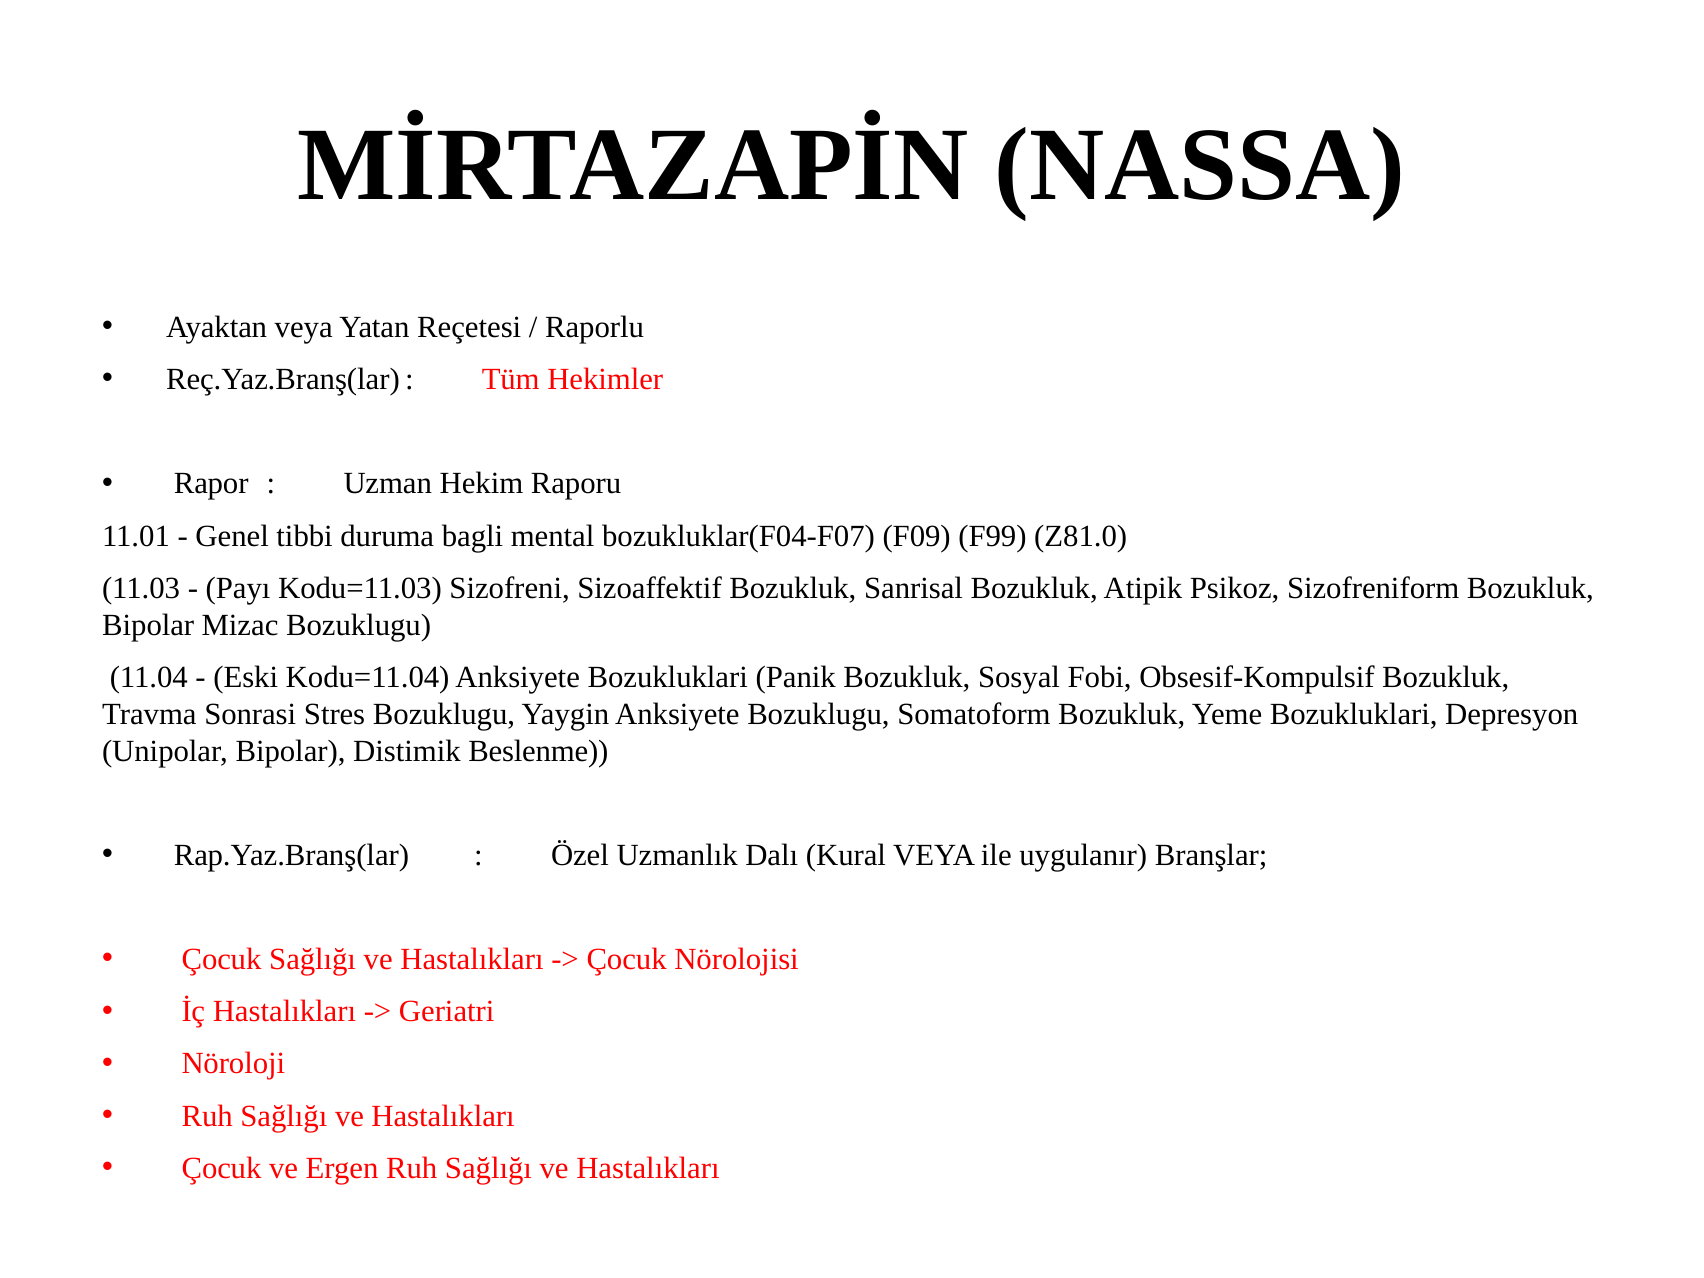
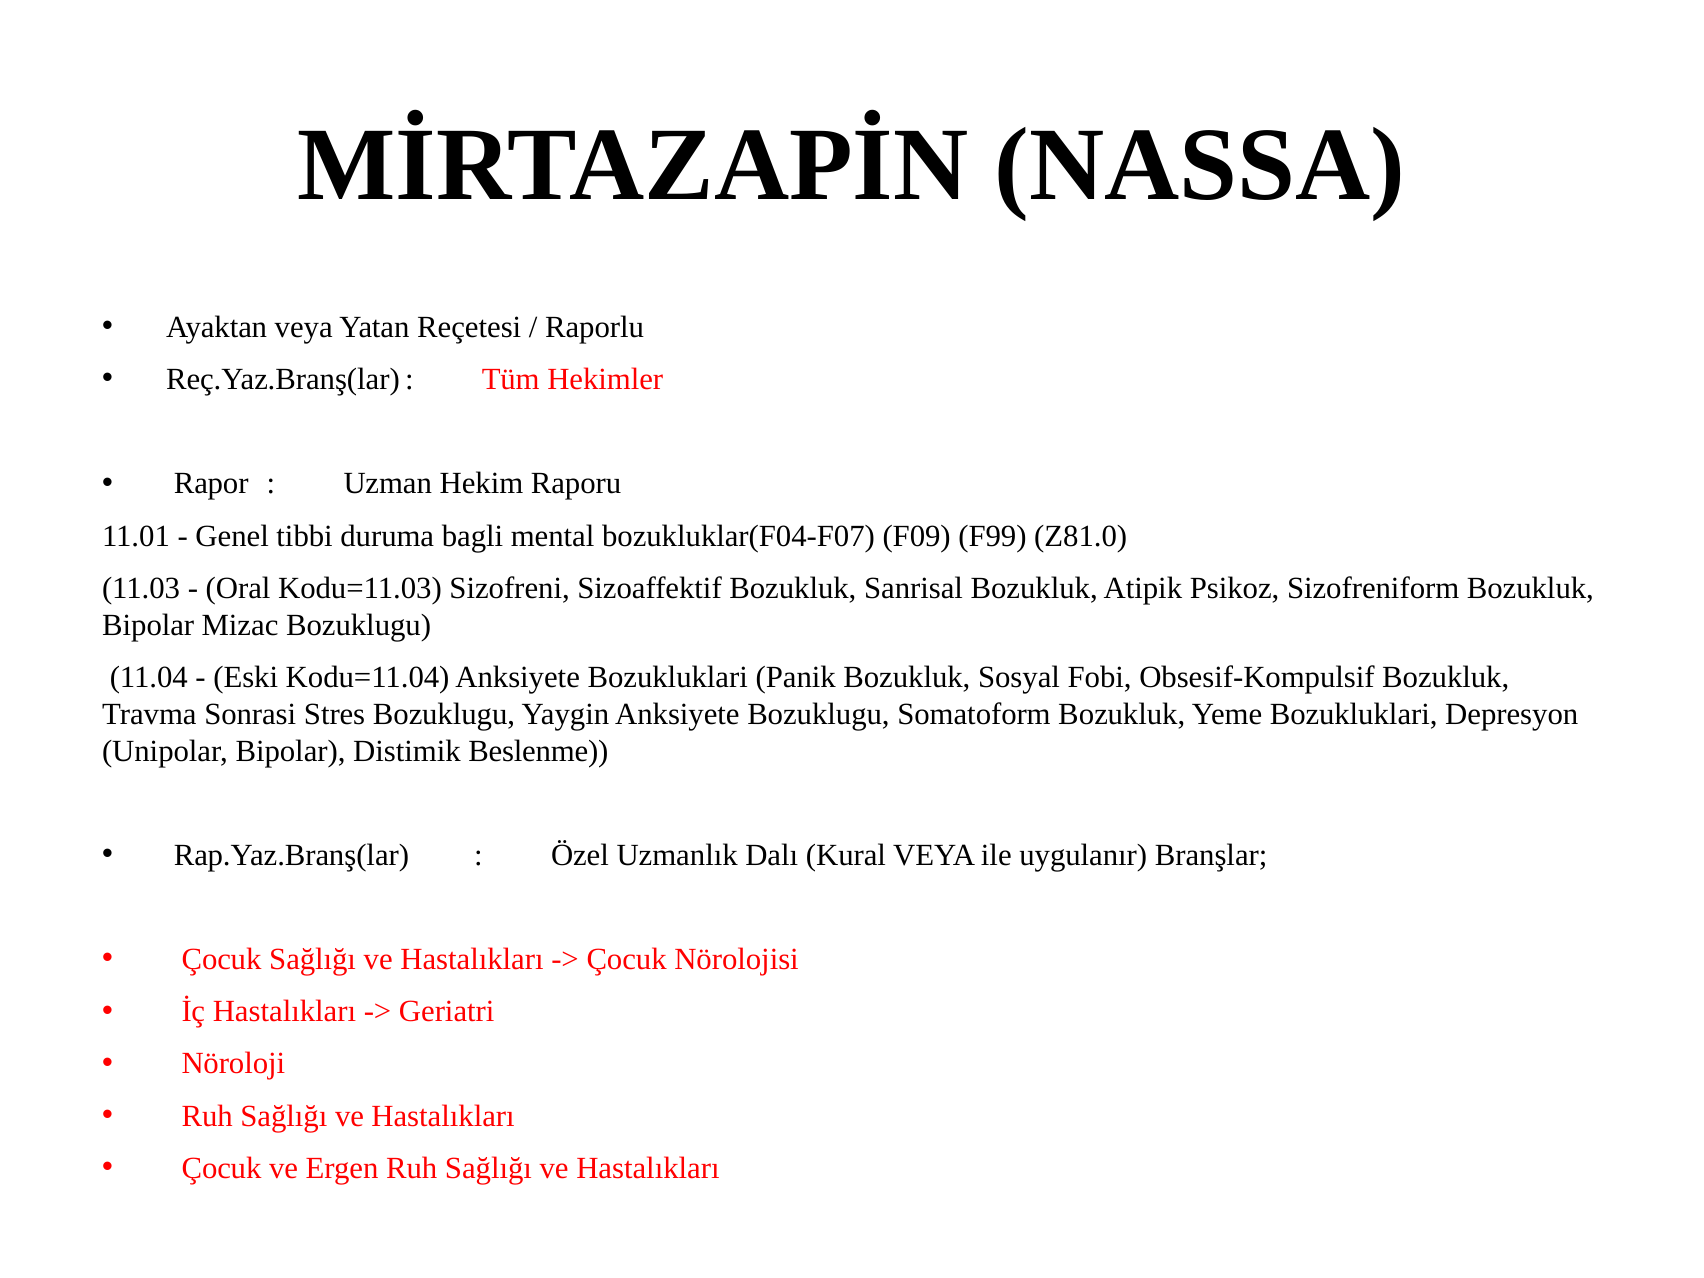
Payı: Payı -> Oral (238, 588)
